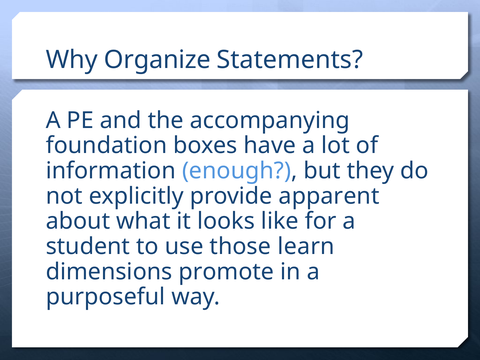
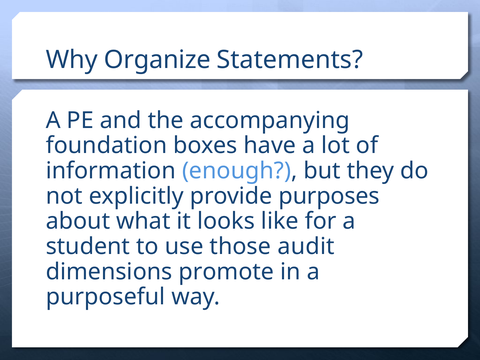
apparent: apparent -> purposes (329, 196)
learn: learn -> audit (306, 246)
